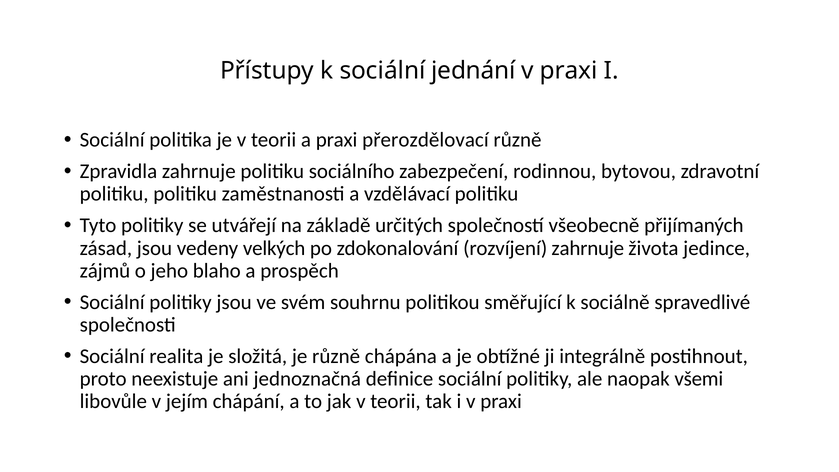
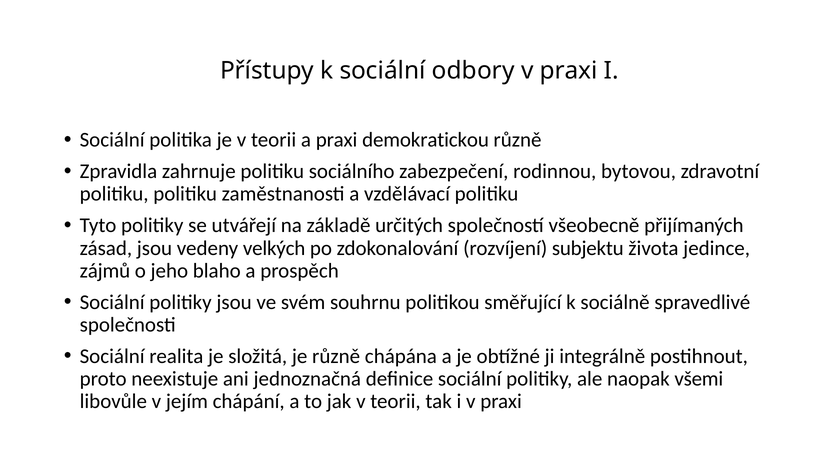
jednání: jednání -> odbory (473, 71)
přerozdělovací: přerozdělovací -> demokratickou (426, 140)
rozvíjení zahrnuje: zahrnuje -> subjektu (588, 248)
